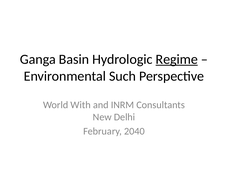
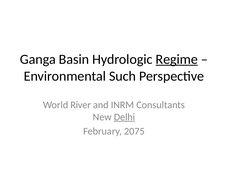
With: With -> River (81, 105)
Delhi underline: none -> present (125, 117)
2040: 2040 -> 2075 (134, 131)
